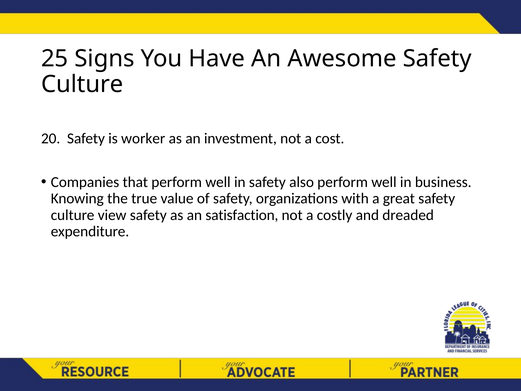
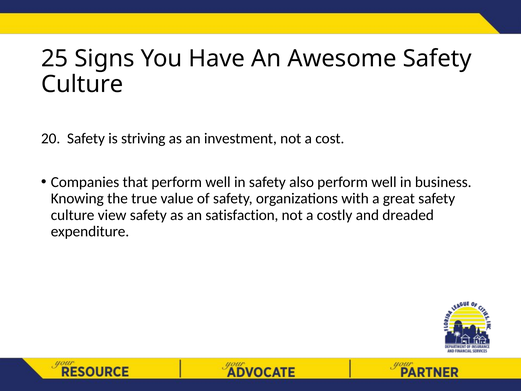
worker: worker -> striving (143, 138)
